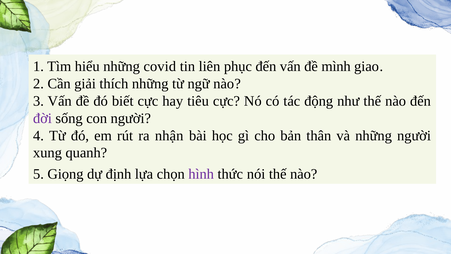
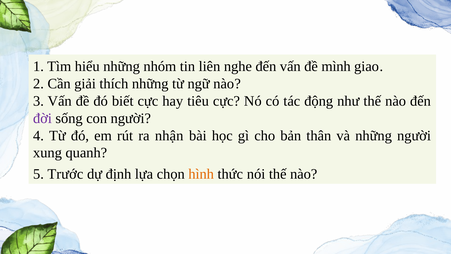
covid: covid -> nhóm (160, 66)
phục: phục -> nghe (238, 66)
Giọng: Giọng -> Trước (65, 174)
hình colour: purple -> orange (201, 174)
